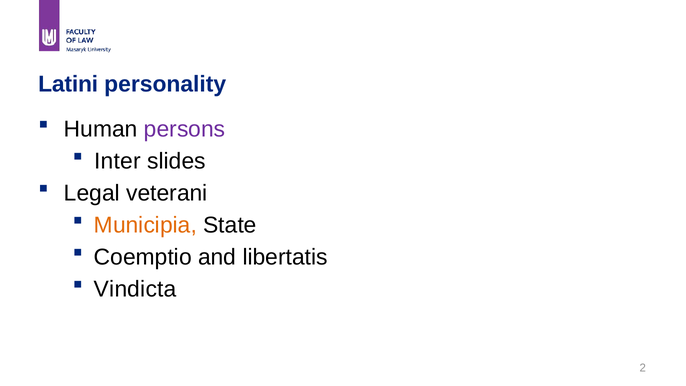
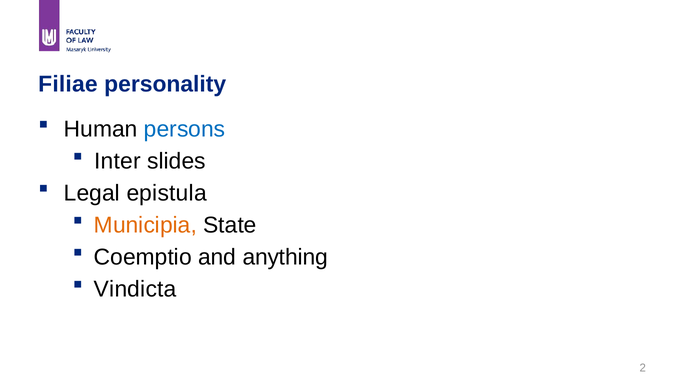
Latini: Latini -> Filiae (68, 84)
persons colour: purple -> blue (185, 129)
veterani: veterani -> epistula (167, 193)
libertatis: libertatis -> anything (285, 257)
